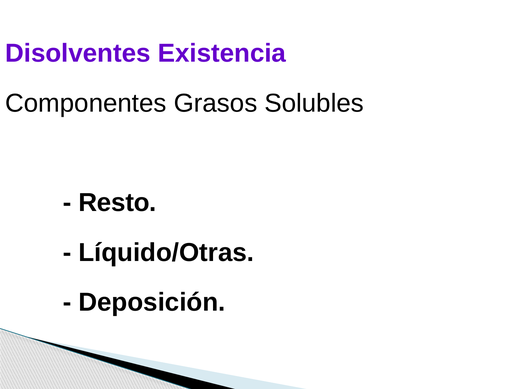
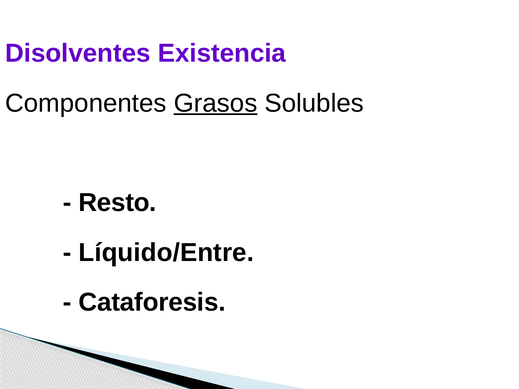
Grasos underline: none -> present (216, 103)
Líquido/Otras: Líquido/Otras -> Líquido/Entre (166, 253)
Deposición: Deposición -> Cataforesis (152, 302)
